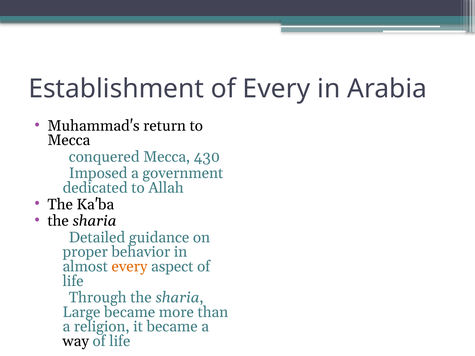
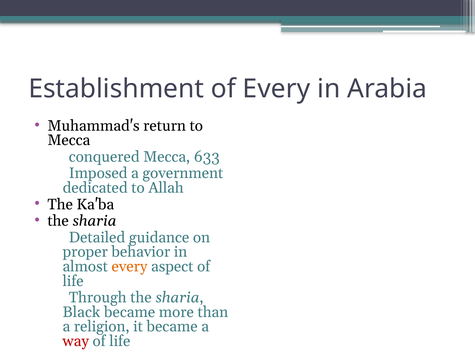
430: 430 -> 633 (207, 157)
Large: Large -> Black (81, 312)
way colour: black -> red (76, 341)
